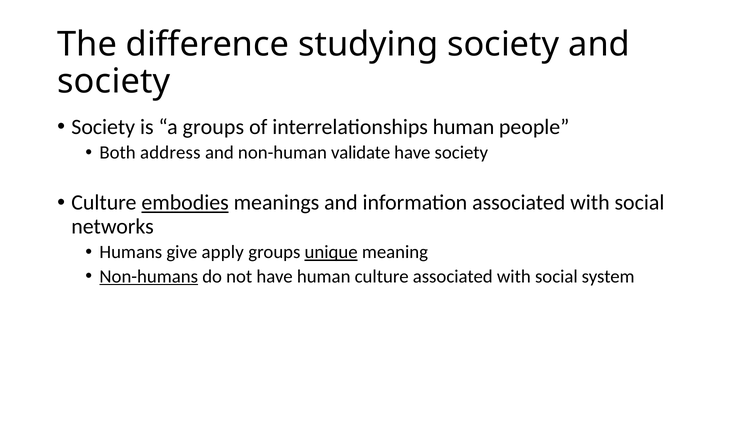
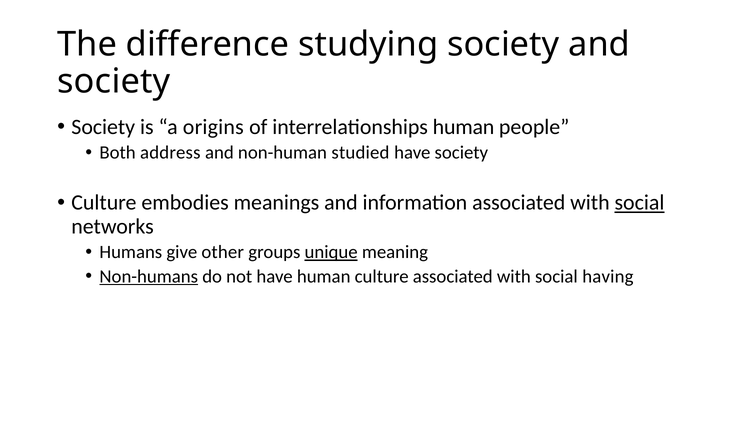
a groups: groups -> origins (213, 127)
validate: validate -> studied (360, 153)
embodies underline: present -> none (185, 203)
social underline: none -> present (639, 203)
apply: apply -> other (223, 252)
system: system -> having (608, 277)
